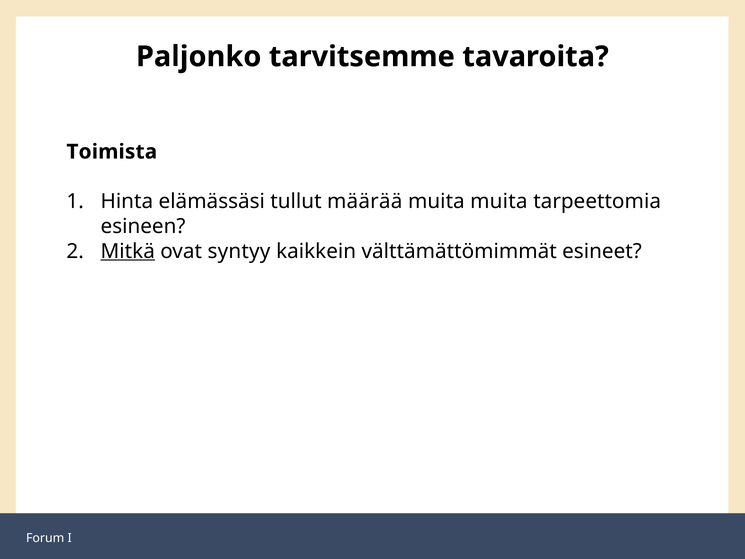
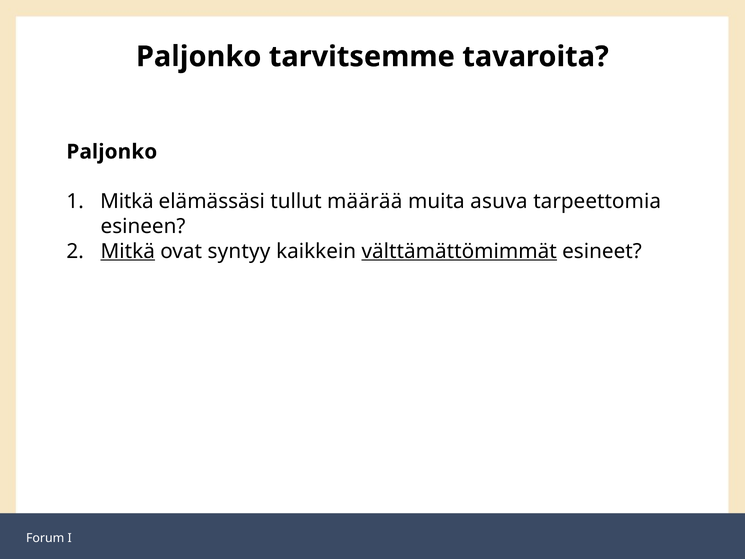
Toimista: Toimista -> Paljonko (112, 152)
Hinta: Hinta -> Mitkä (127, 201)
muita muita: muita -> asuva (499, 201)
välttämättömimmät underline: none -> present (459, 251)
